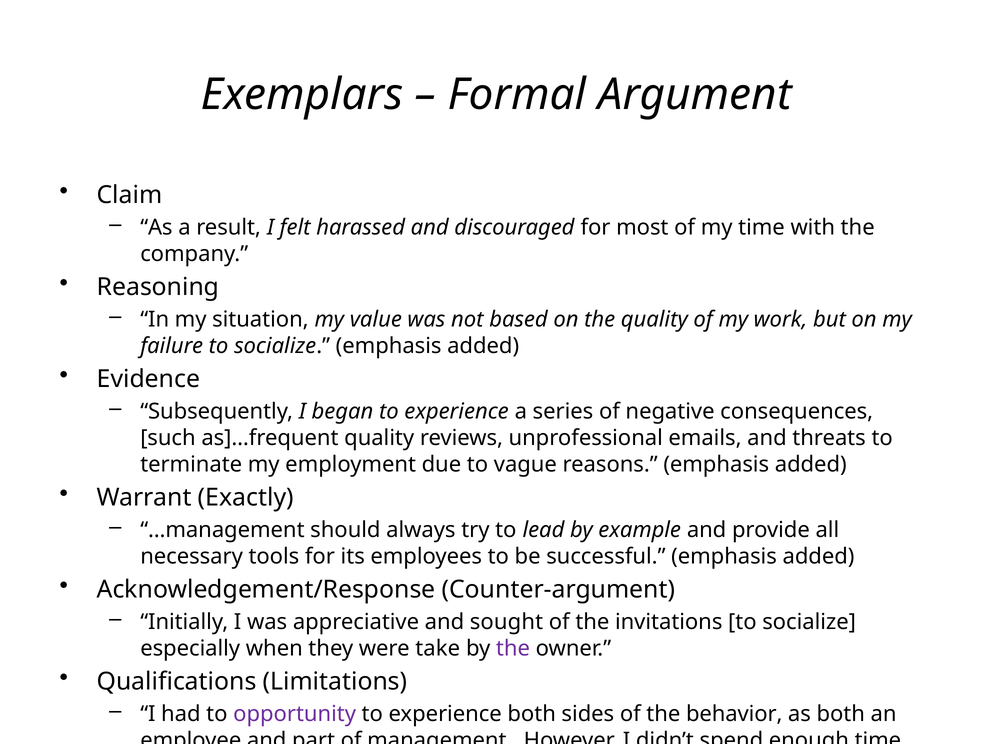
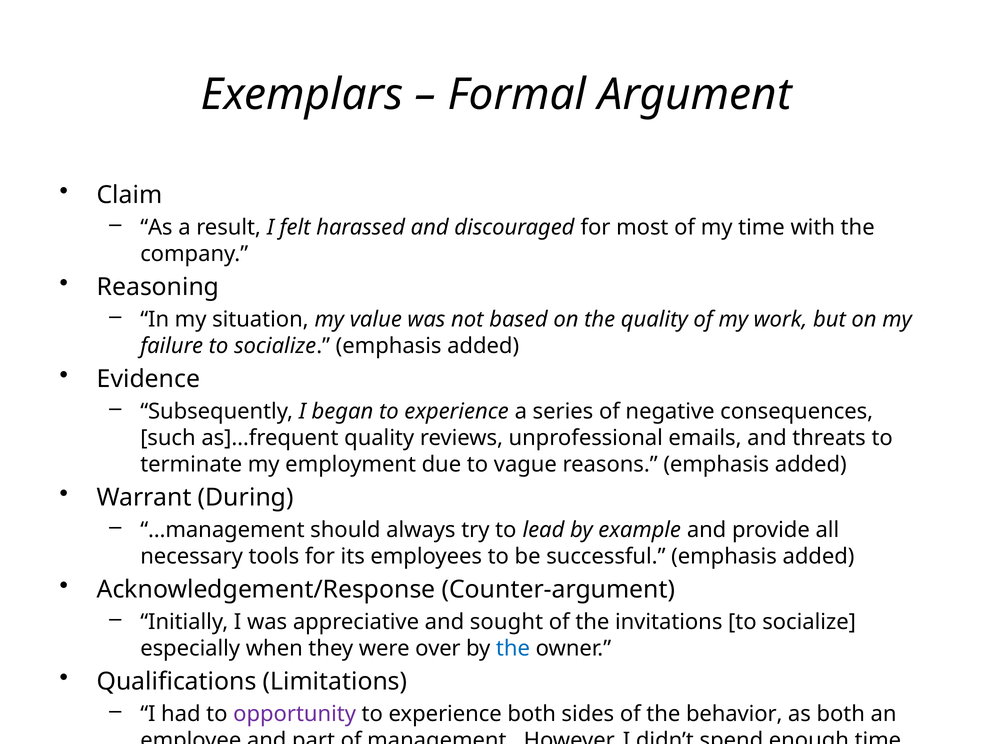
Exactly: Exactly -> During (246, 498)
take: take -> over (438, 649)
the colour: purple -> blue (513, 649)
